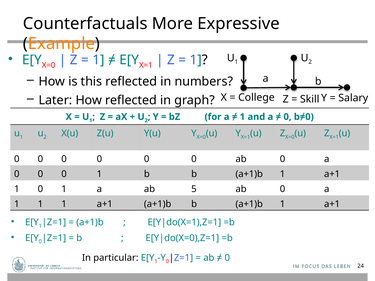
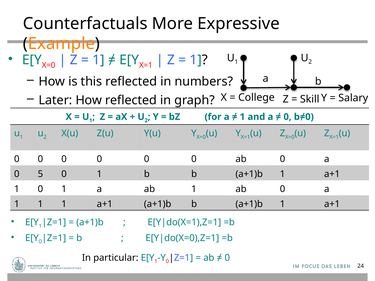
0: 0 -> 5 (40, 174)
ab 5: 5 -> 1 (194, 189)
